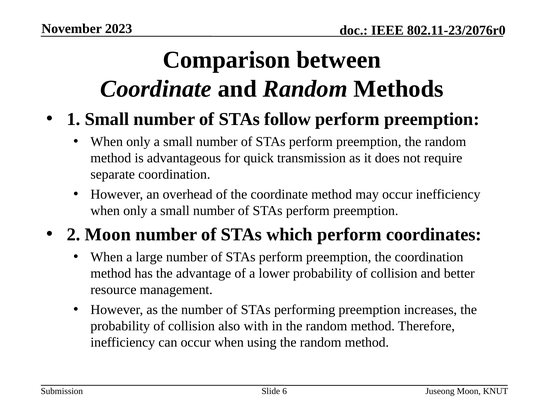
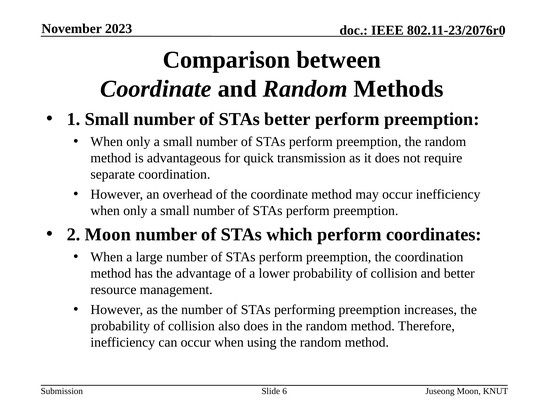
STAs follow: follow -> better (287, 119)
also with: with -> does (256, 326)
